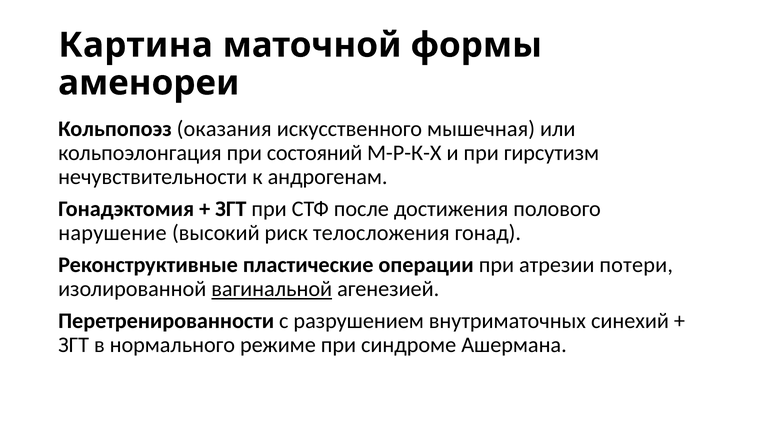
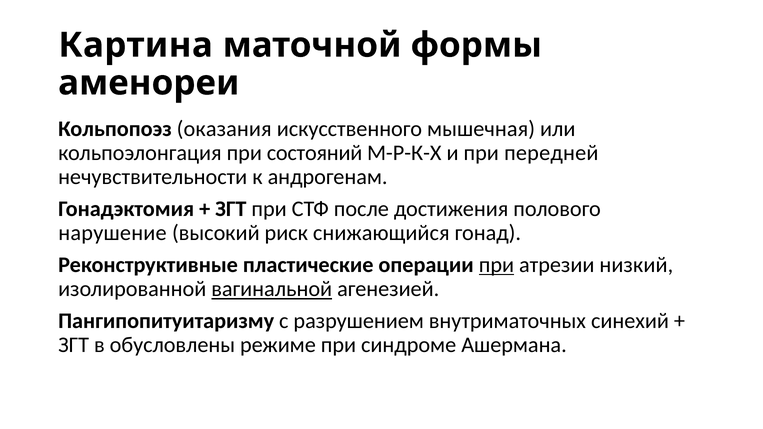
гирсутизм: гирсутизм -> передней (551, 153)
телосложения: телосложения -> снижающийся (381, 233)
при underline: none -> present (496, 265)
потери: потери -> низкий (636, 265)
Перетренированности: Перетренированности -> Пангипопитуитаризму (166, 321)
нормального: нормального -> обусловлены (172, 345)
